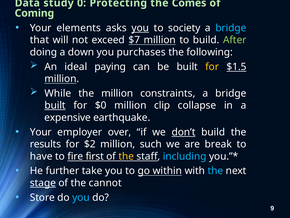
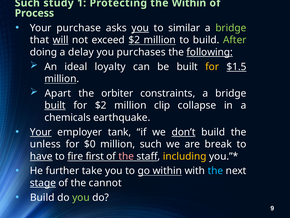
Data: Data -> Such (27, 3)
0: 0 -> 1 (82, 3)
the Comes: Comes -> Within (189, 3)
Coming: Coming -> Process (34, 13)
elements: elements -> purchase (79, 28)
society: society -> similar (184, 28)
bridge colour: light blue -> light green (231, 28)
will underline: none -> present (61, 40)
exceed $7: $7 -> $2 (134, 40)
down: down -> delay (81, 52)
following underline: none -> present (210, 52)
paying: paying -> loyalty (110, 67)
While: While -> Apart (58, 93)
the million: million -> orbiter (117, 93)
for $0: $0 -> $2 (101, 105)
expensive: expensive -> chemicals (68, 117)
Your underline: none -> present (41, 132)
over: over -> tank (120, 132)
results: results -> unless (45, 144)
$2: $2 -> $0 (90, 144)
have underline: none -> present (41, 156)
the colour: yellow -> pink (126, 156)
including colour: light blue -> yellow (185, 156)
Store: Store -> Build (42, 197)
you colour: light blue -> light green (81, 197)
